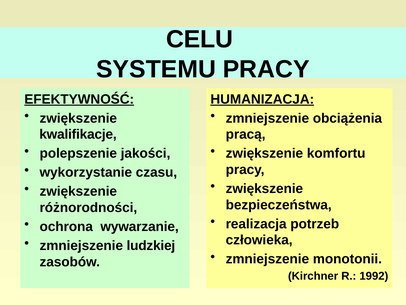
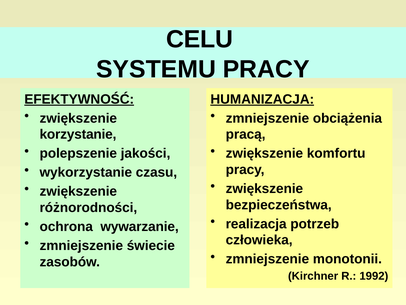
kwalifikacje: kwalifikacje -> korzystanie (78, 134)
ludzkiej: ludzkiej -> świecie (151, 245)
